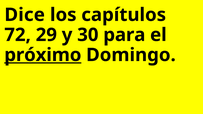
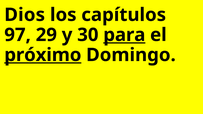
Dice: Dice -> Dios (25, 15)
72: 72 -> 97 (18, 35)
para underline: none -> present (124, 35)
